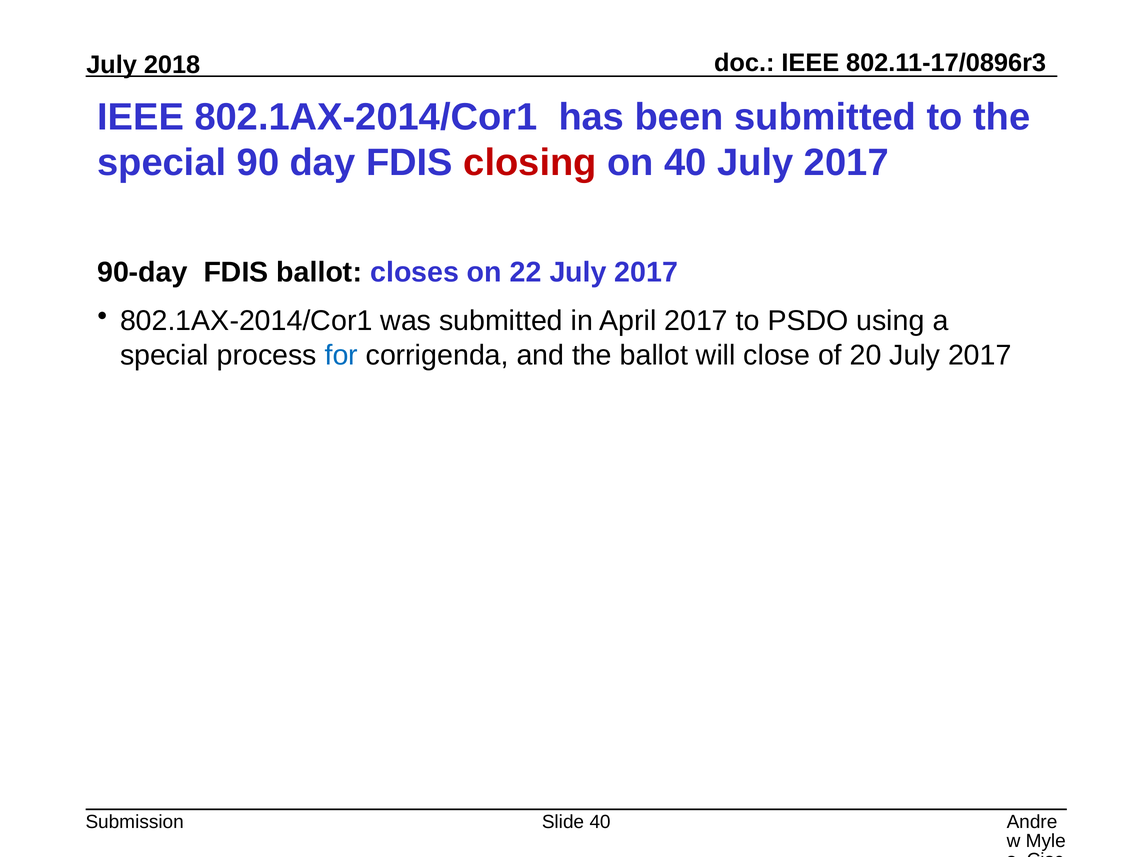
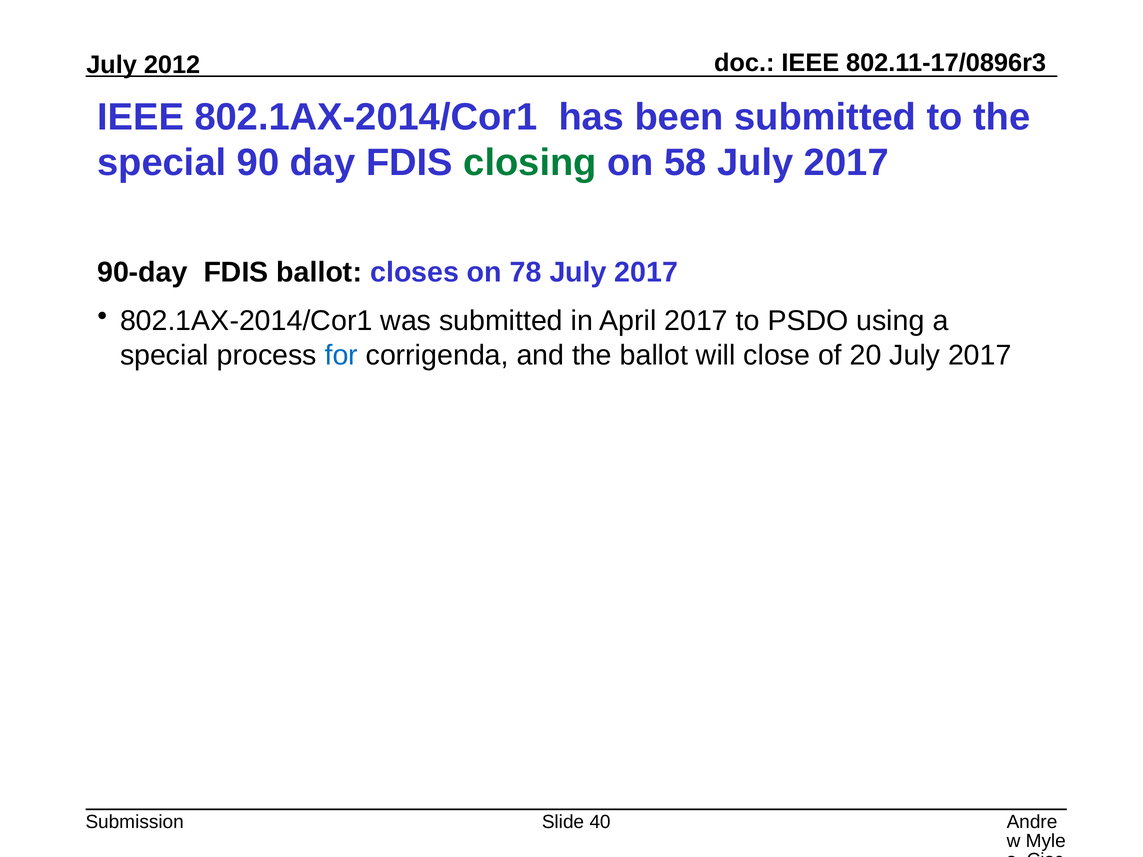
2018: 2018 -> 2012 (172, 65)
closing colour: red -> green (530, 163)
on 40: 40 -> 58 (685, 163)
22: 22 -> 78 (526, 273)
